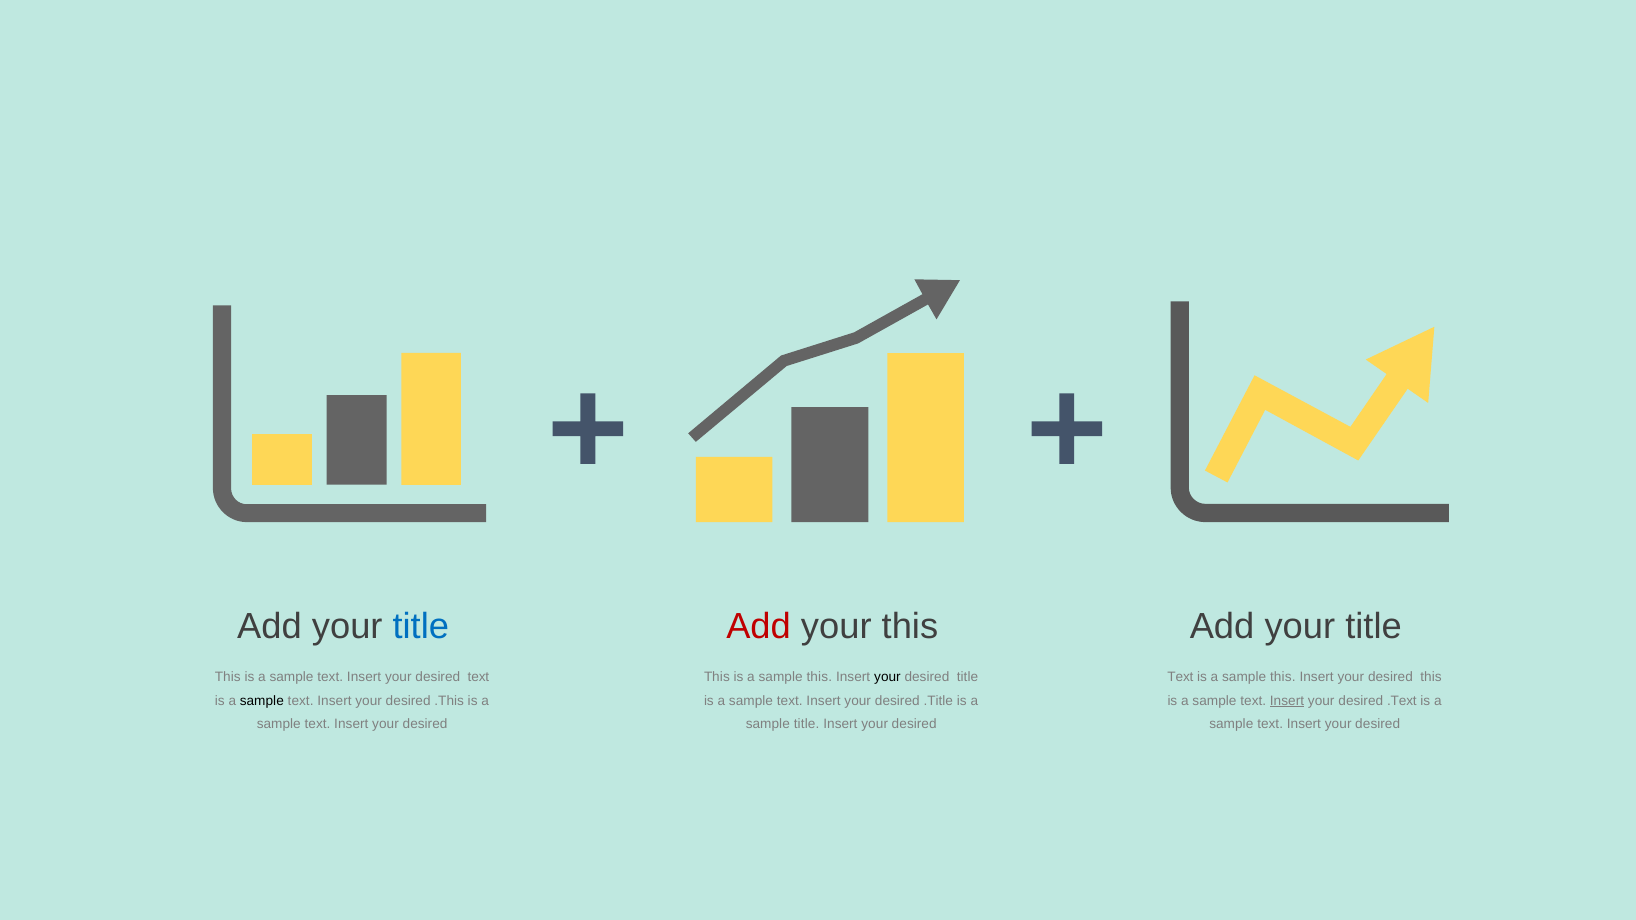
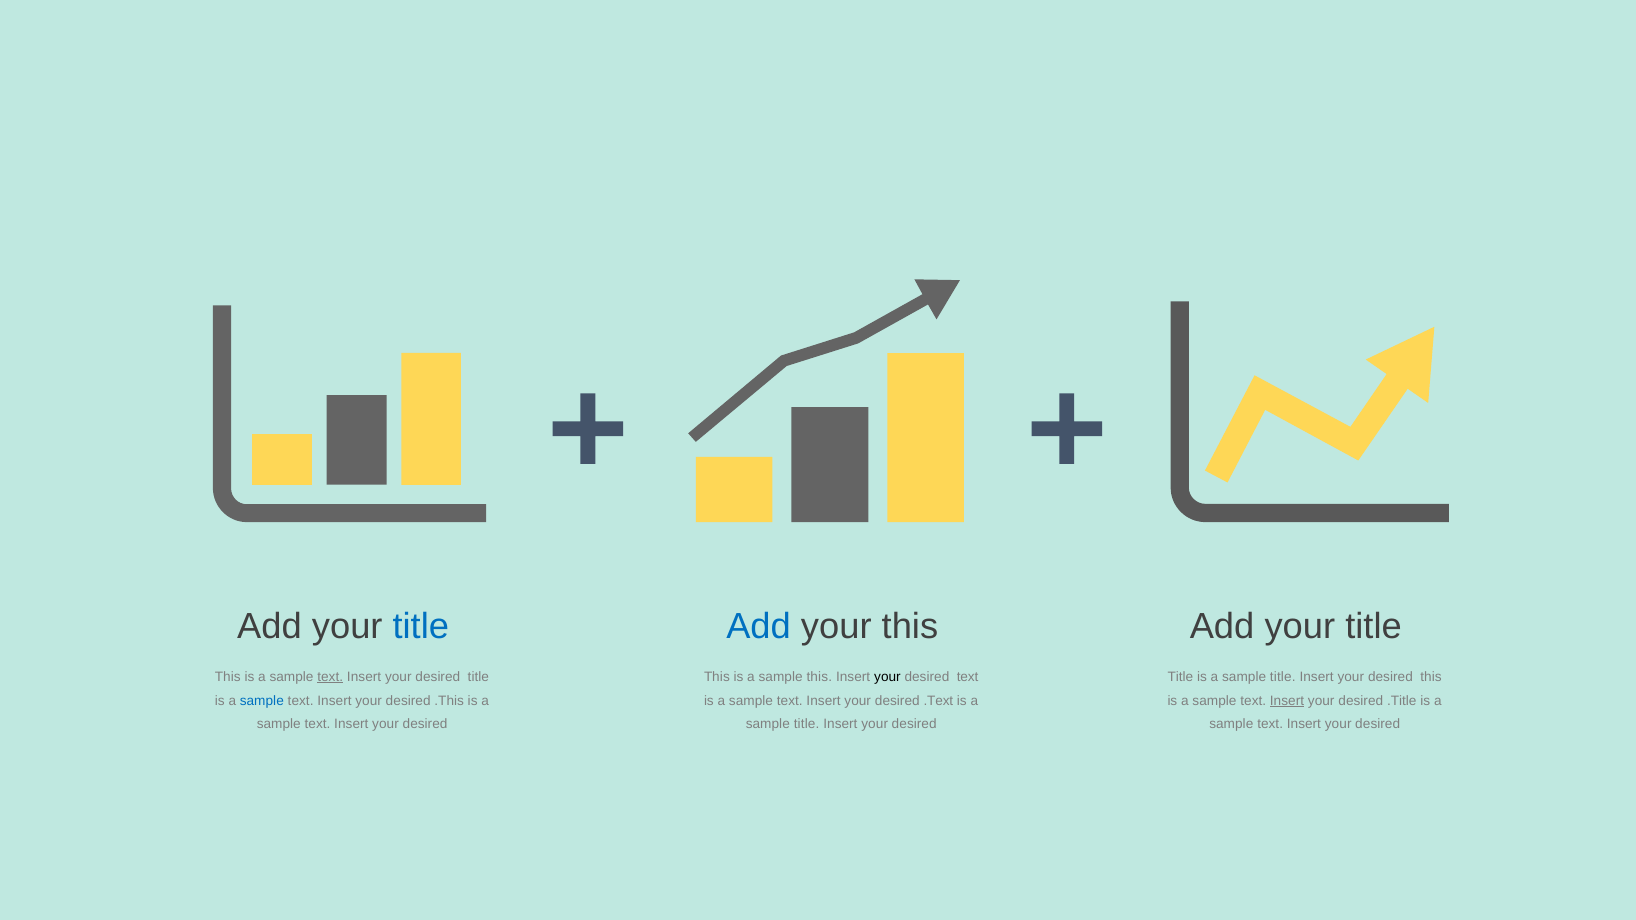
Add colour: red -> blue (759, 626)
text underline: none -> present (330, 677)
desired text: text -> title (478, 677)
desired title: title -> text (968, 677)
Text: Text -> Title (1180, 677)
this: this -> title (1283, 677)
sample colour: black -> blue (262, 701)
.Title: .Title -> .Text (938, 701)
.Text: .Text -> .Title (1402, 701)
